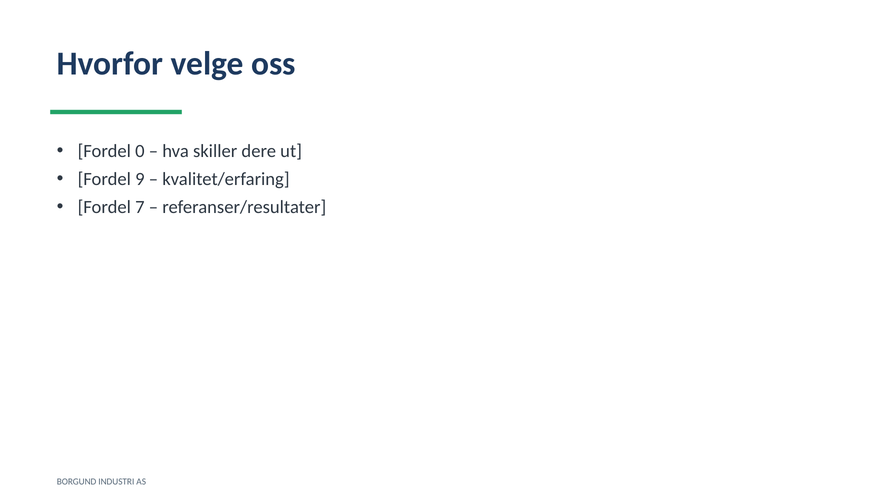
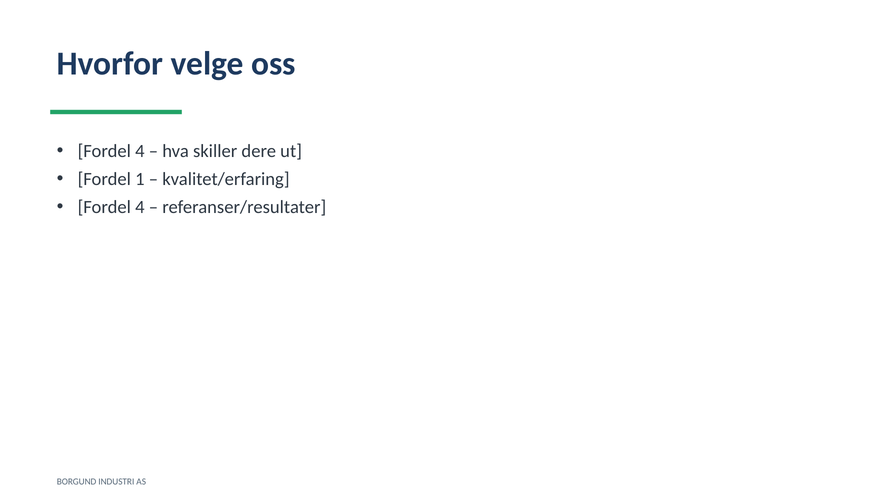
0: 0 -> 4 (140, 151)
9: 9 -> 1 (140, 179)
7: 7 -> 4 (140, 207)
